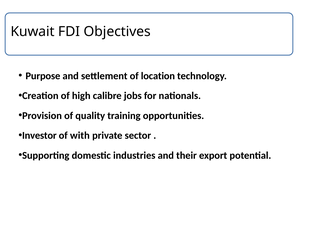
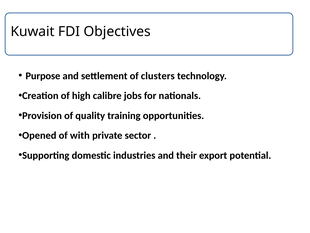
location: location -> clusters (158, 76)
Investor: Investor -> Opened (39, 135)
